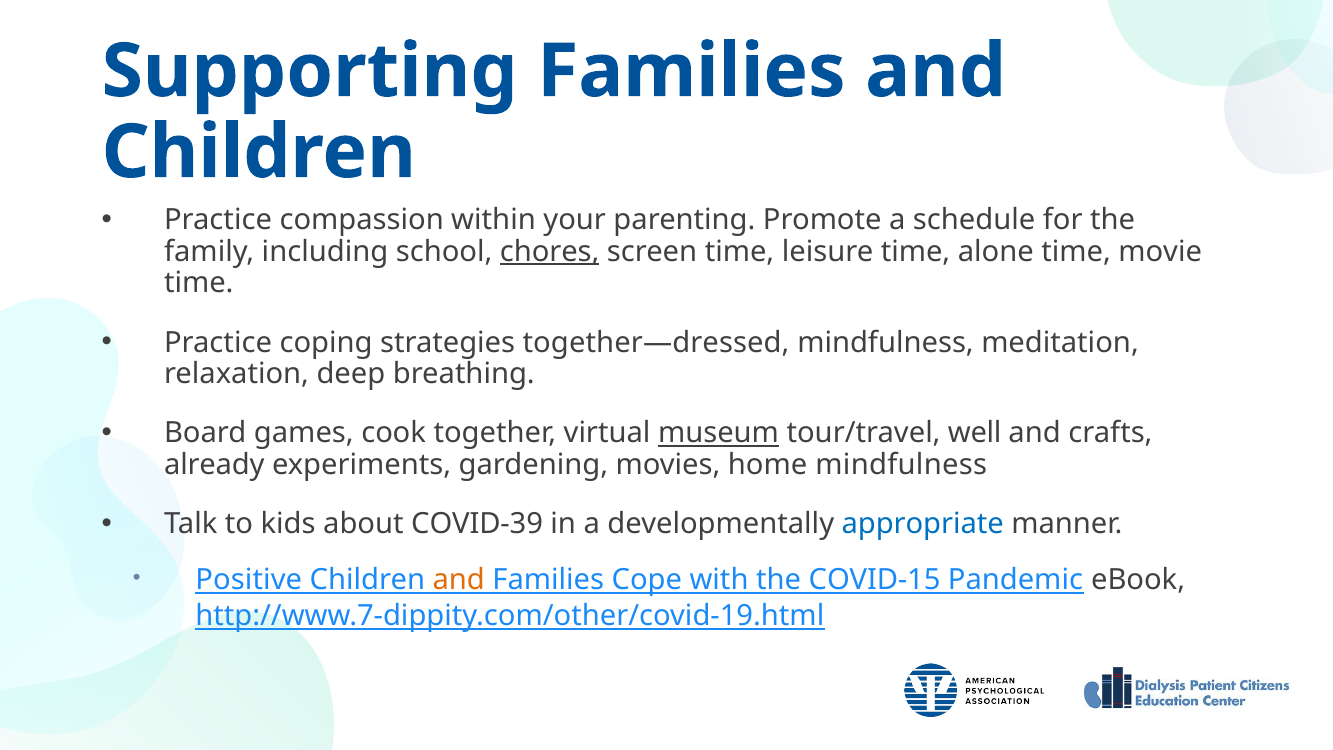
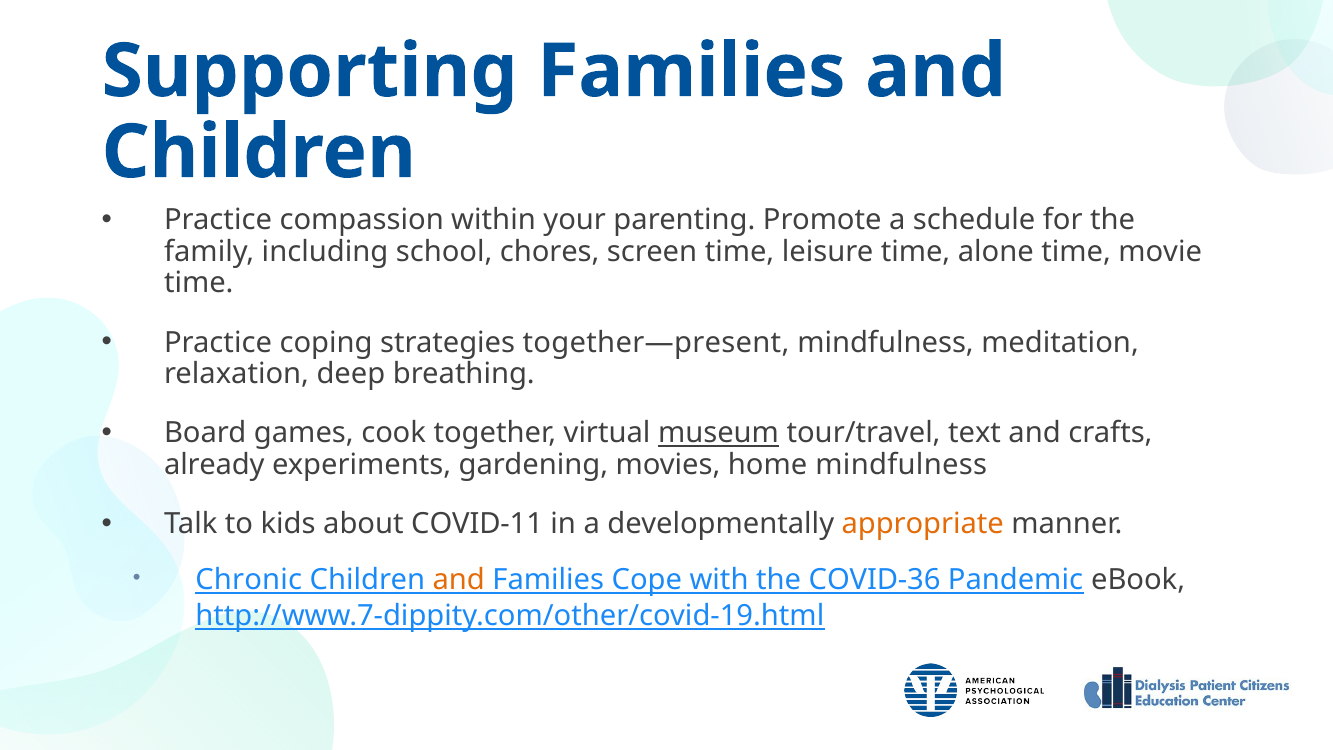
chores underline: present -> none (550, 252)
together—dressed: together—dressed -> together—present (656, 342)
well: well -> text (975, 433)
COVID-39: COVID-39 -> COVID-11 (477, 524)
appropriate colour: blue -> orange (923, 524)
Positive: Positive -> Chronic (249, 580)
COVID-15: COVID-15 -> COVID-36 (875, 580)
